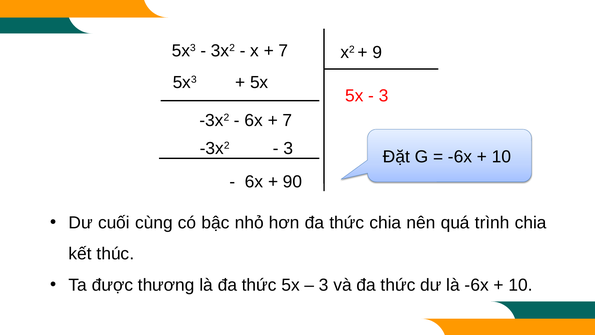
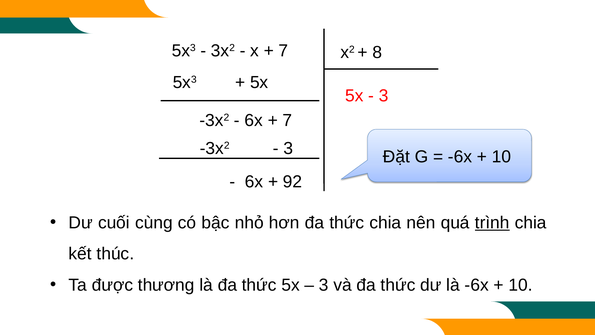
9: 9 -> 8 (377, 52)
90: 90 -> 92 (293, 182)
trình underline: none -> present (492, 222)
